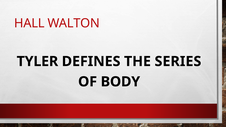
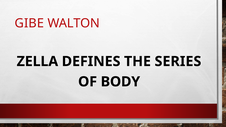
HALL: HALL -> GIBE (29, 23)
TYLER: TYLER -> ZELLA (37, 61)
